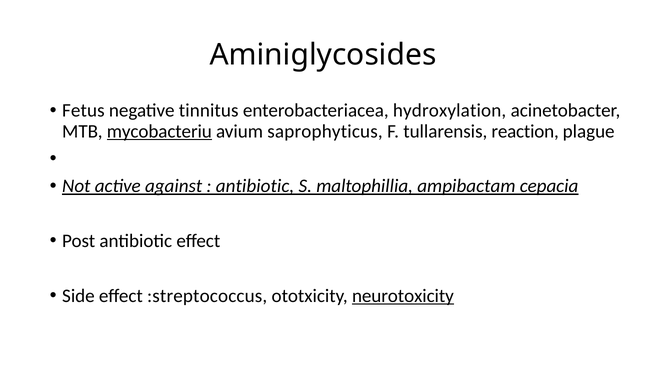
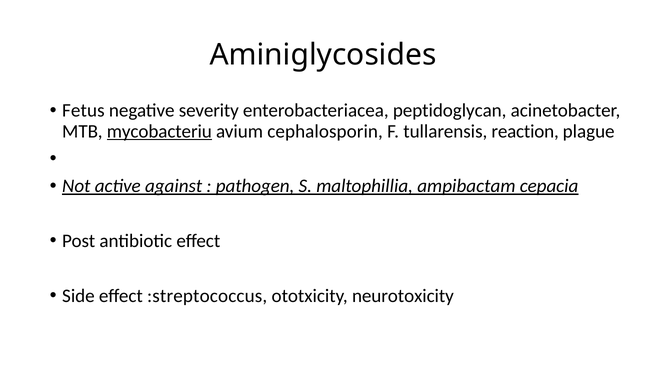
tinnitus: tinnitus -> severity (209, 111)
hydroxylation: hydroxylation -> peptidoglycan (450, 111)
saprophyticus: saprophyticus -> cephalosporin (325, 131)
antibiotic: antibiotic -> pathogen (255, 186)
neurotoxicity underline: present -> none (403, 296)
